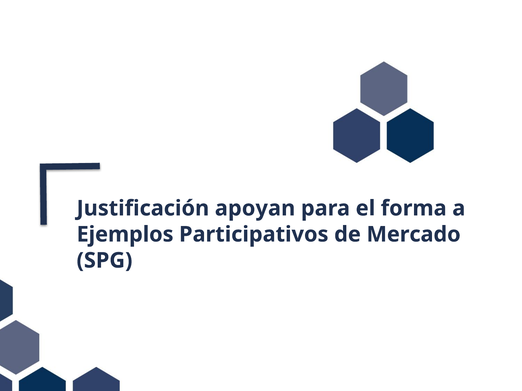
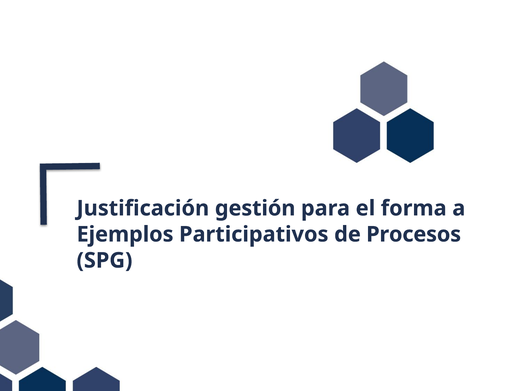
apoyan: apoyan -> gestión (255, 209)
Mercado: Mercado -> Procesos (414, 235)
